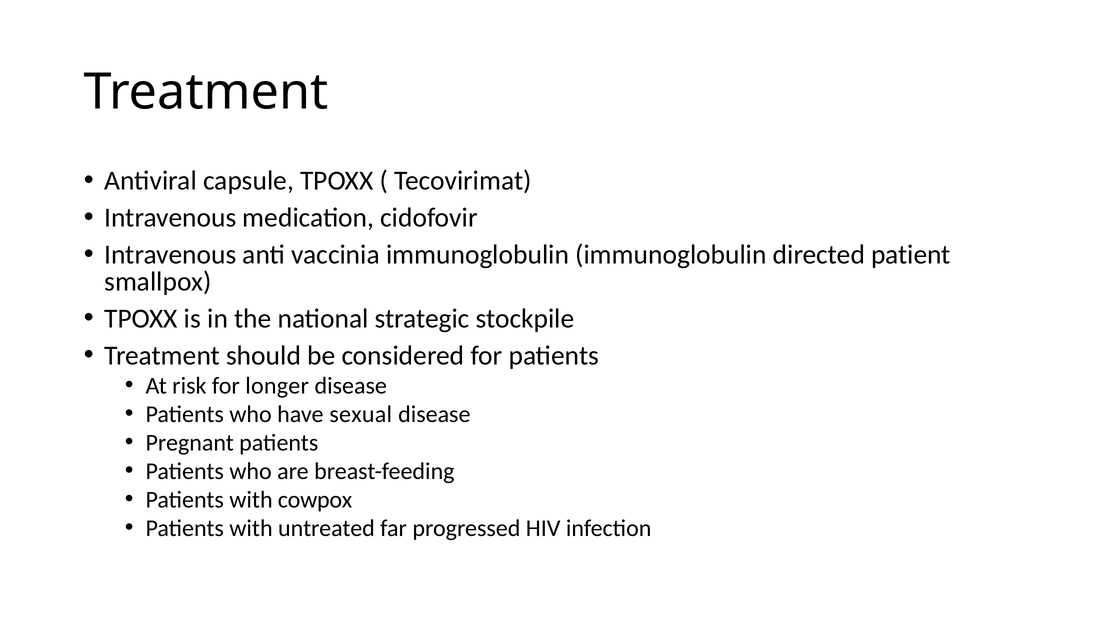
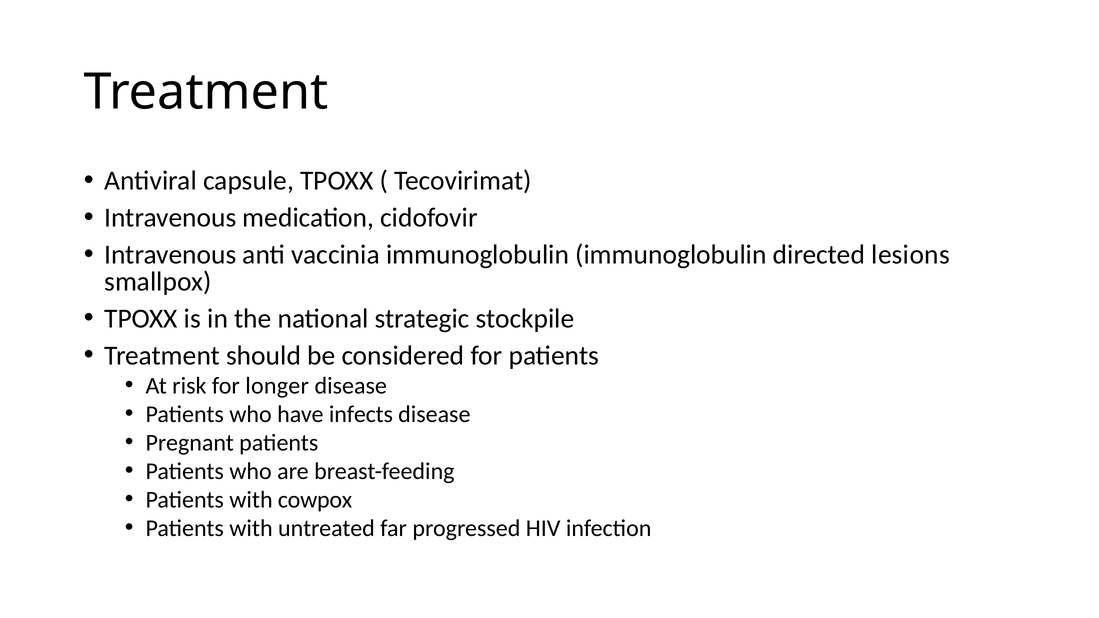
patient: patient -> lesions (911, 255)
sexual: sexual -> infects (361, 414)
